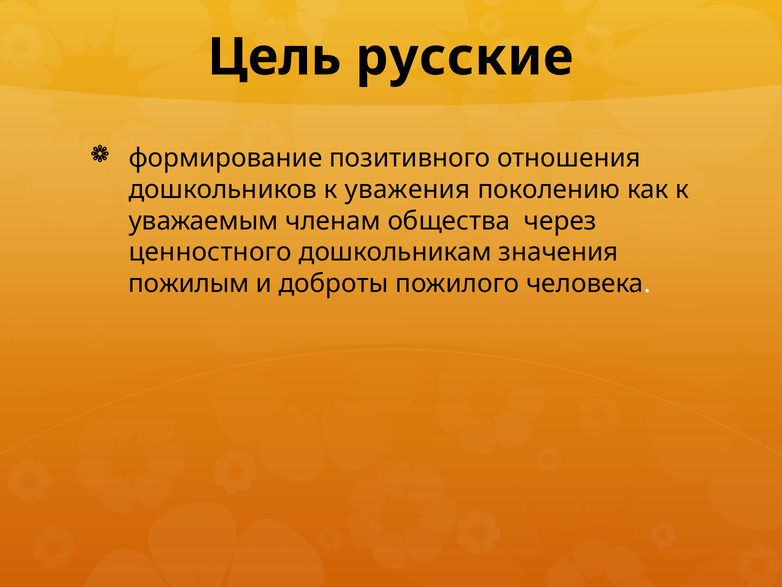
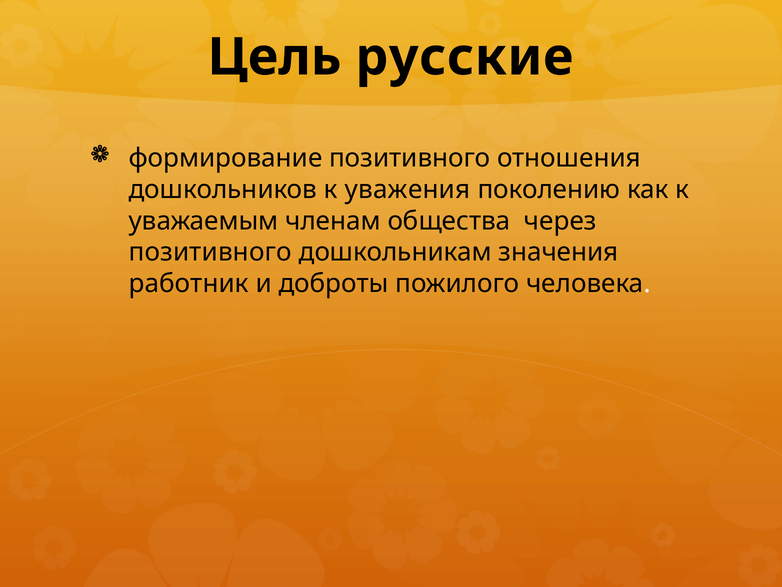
ценностного: ценностного -> позитивного (210, 252)
пожилым: пожилым -> работник (189, 283)
